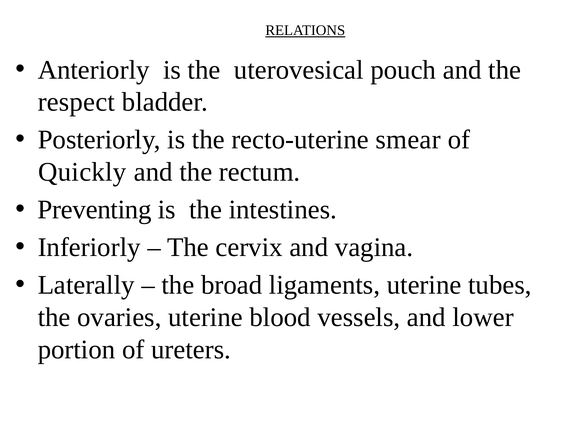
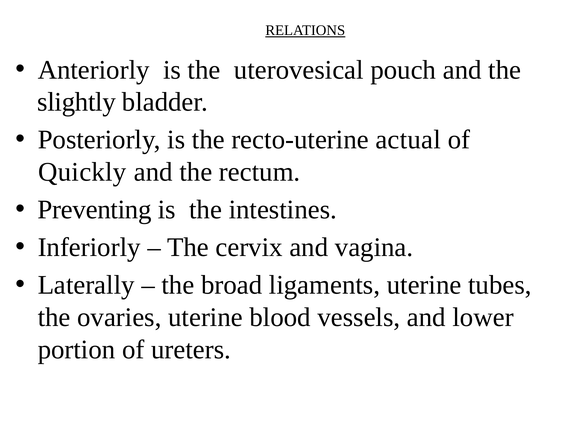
respect: respect -> slightly (77, 102)
smear: smear -> actual (408, 140)
